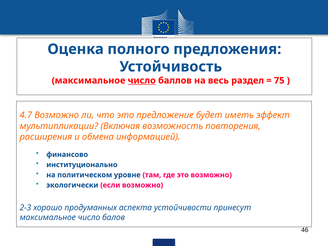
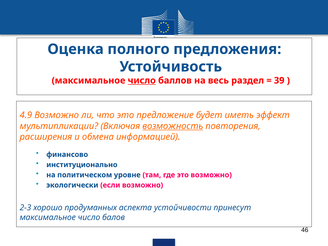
75: 75 -> 39 (279, 81)
4.7: 4.7 -> 4.9 (26, 115)
возможность underline: none -> present (173, 126)
